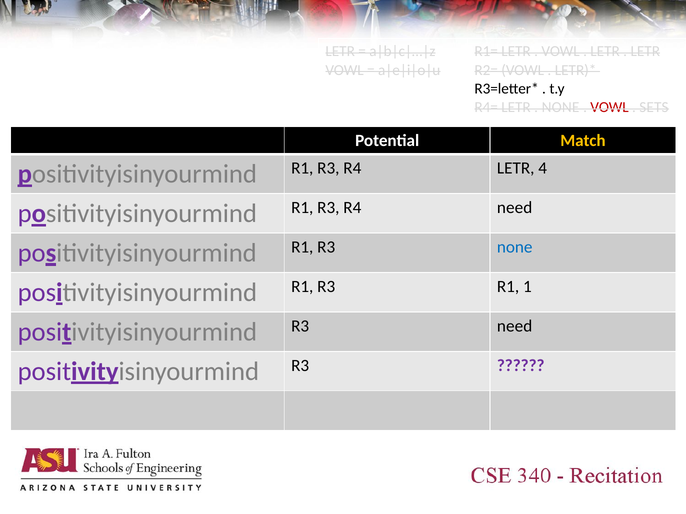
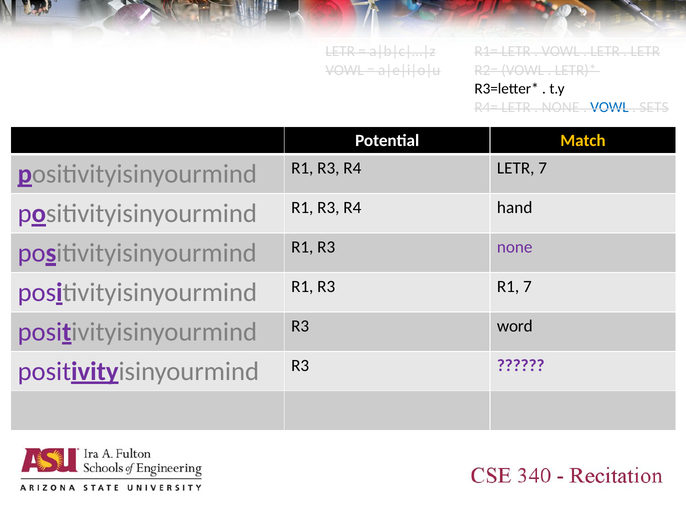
VOWL colour: red -> blue (610, 107)
LETR 4: 4 -> 7 (543, 168)
R4 need: need -> hand (515, 208)
none colour: blue -> purple (515, 247)
R1 1: 1 -> 7 (527, 287)
R3 need: need -> word (515, 326)
